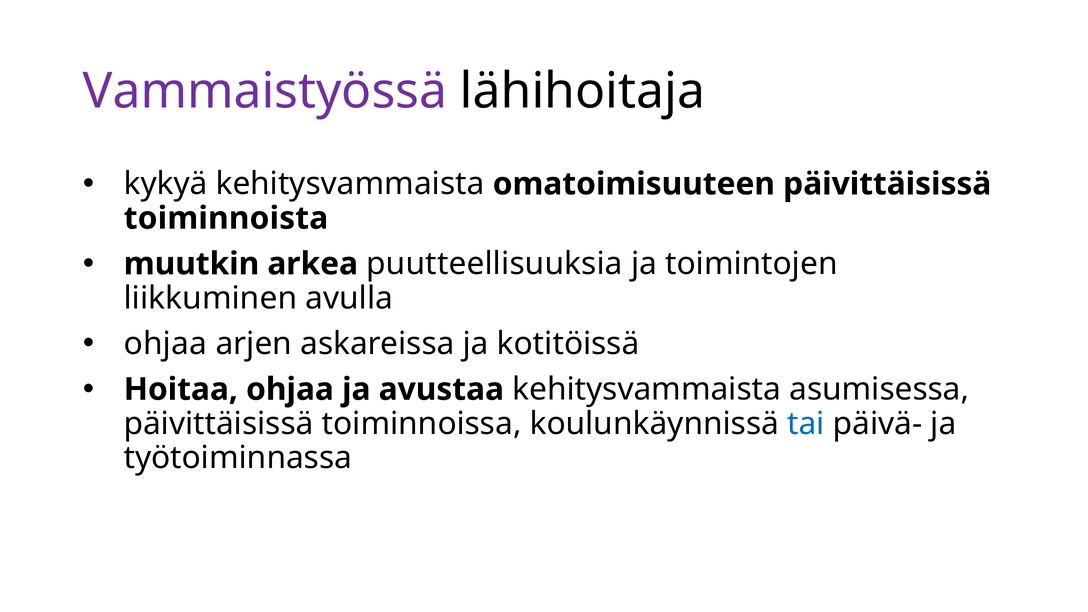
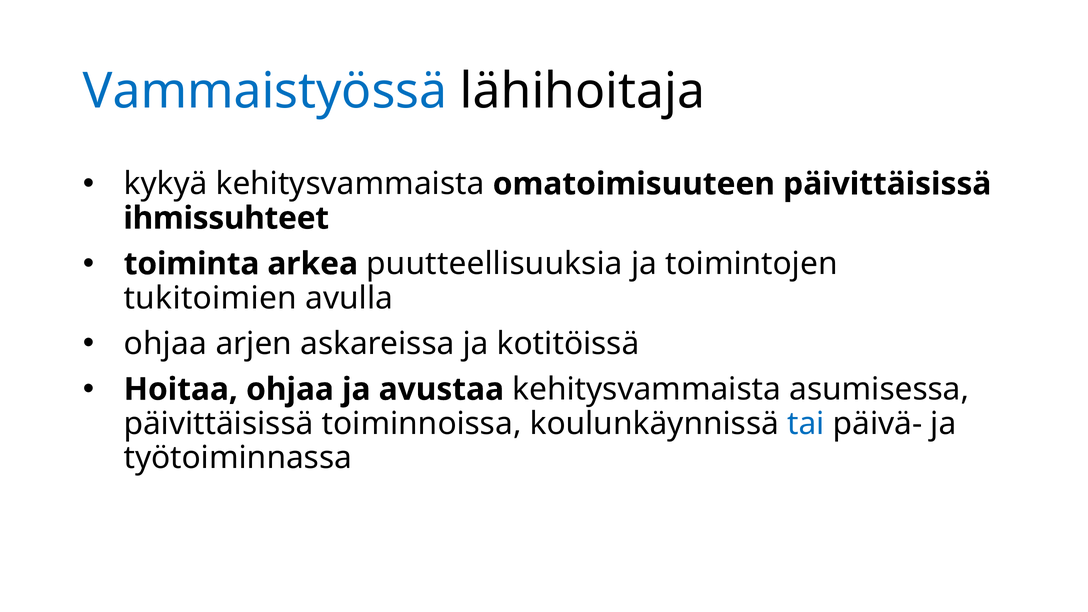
Vammaistyössä colour: purple -> blue (265, 91)
toiminnoista: toiminnoista -> ihmissuhteet (226, 218)
muutkin: muutkin -> toiminta (192, 264)
liikkuminen: liikkuminen -> tukitoimien (210, 298)
